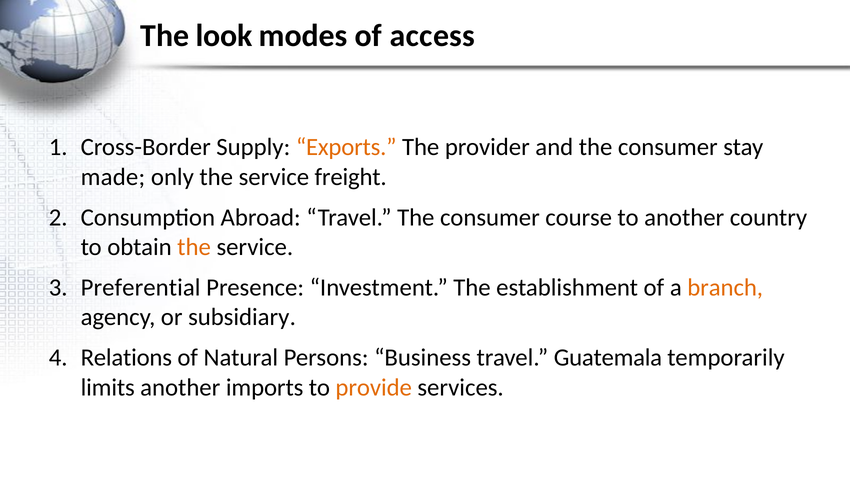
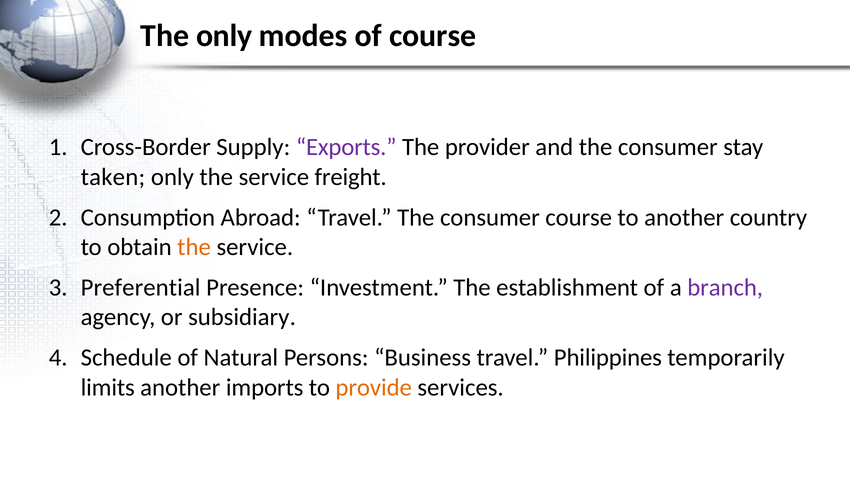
The look: look -> only (224, 36)
of access: access -> course (433, 36)
Exports colour: orange -> purple (346, 147)
made: made -> taken (113, 177)
branch colour: orange -> purple (725, 288)
Relations: Relations -> Schedule (126, 358)
Guatemala: Guatemala -> Philippines (608, 358)
